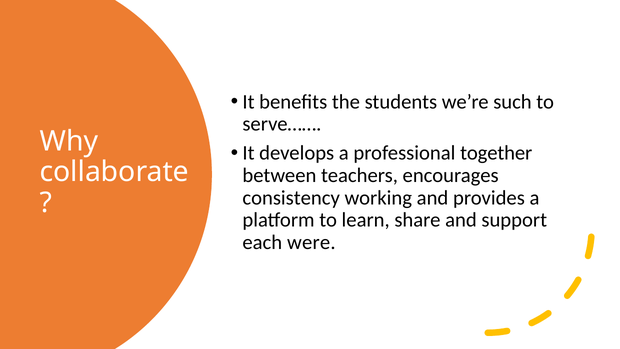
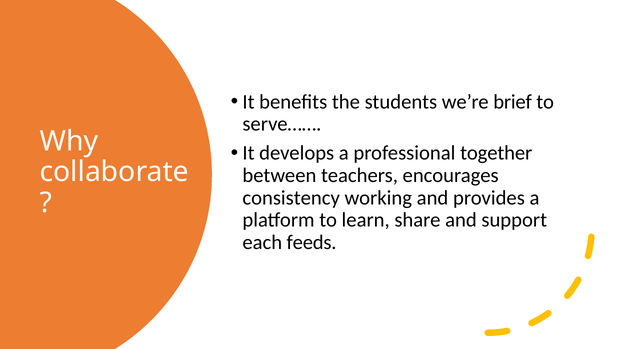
such: such -> brief (513, 102)
were: were -> feeds (312, 242)
